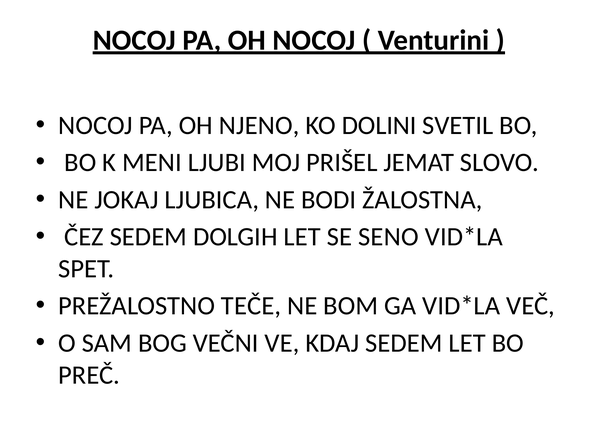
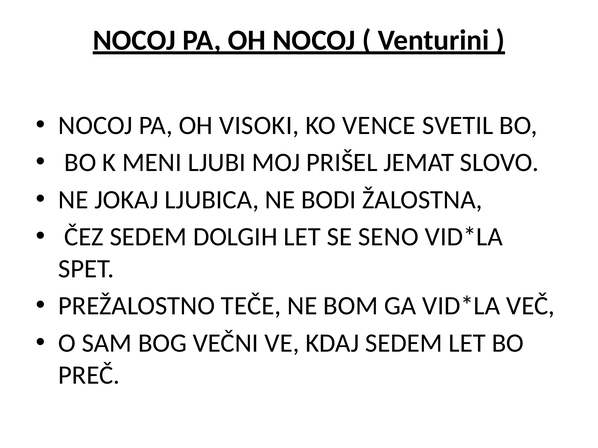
NJENO: NJENO -> VISOKI (259, 125)
DOLINI: DOLINI -> VENCE (379, 125)
